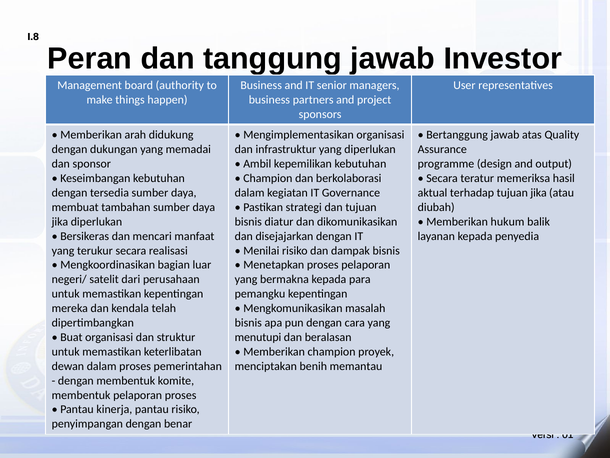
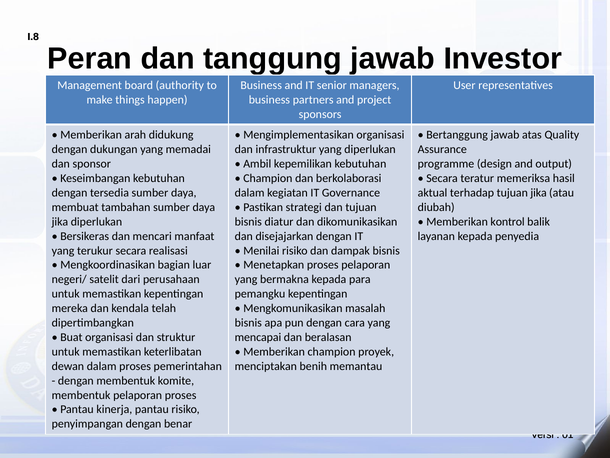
hukum: hukum -> kontrol (508, 221)
menutupi: menutupi -> mencapai (258, 337)
